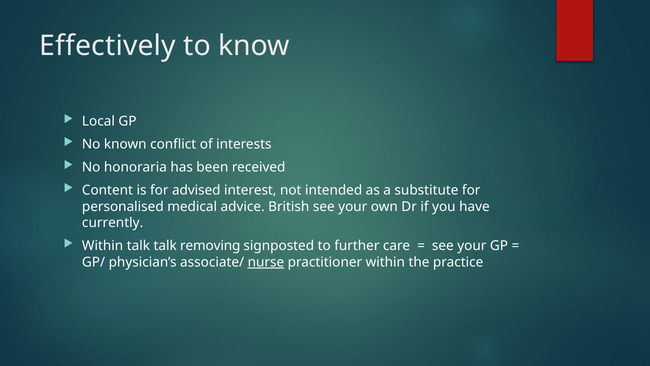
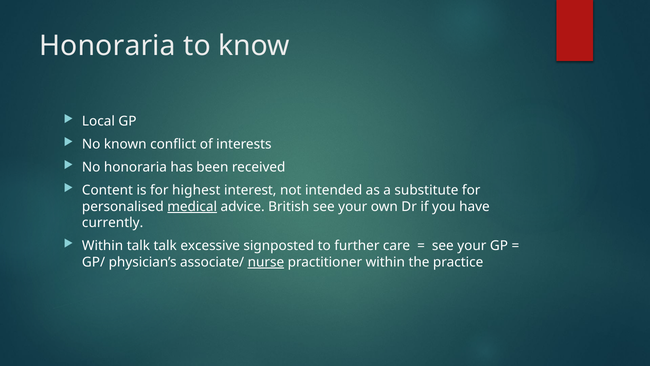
Effectively: Effectively -> Honoraria (108, 46)
advised: advised -> highest (196, 190)
medical underline: none -> present (192, 206)
removing: removing -> excessive (210, 246)
